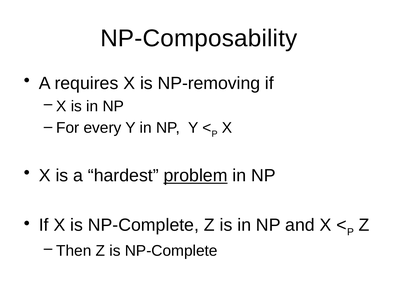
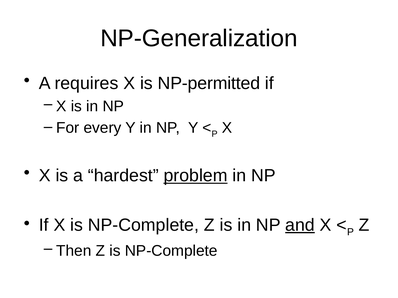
NP-Composability: NP-Composability -> NP-Generalization (199, 39)
NP-removing: NP-removing -> NP-permitted (209, 83)
and underline: none -> present (300, 225)
